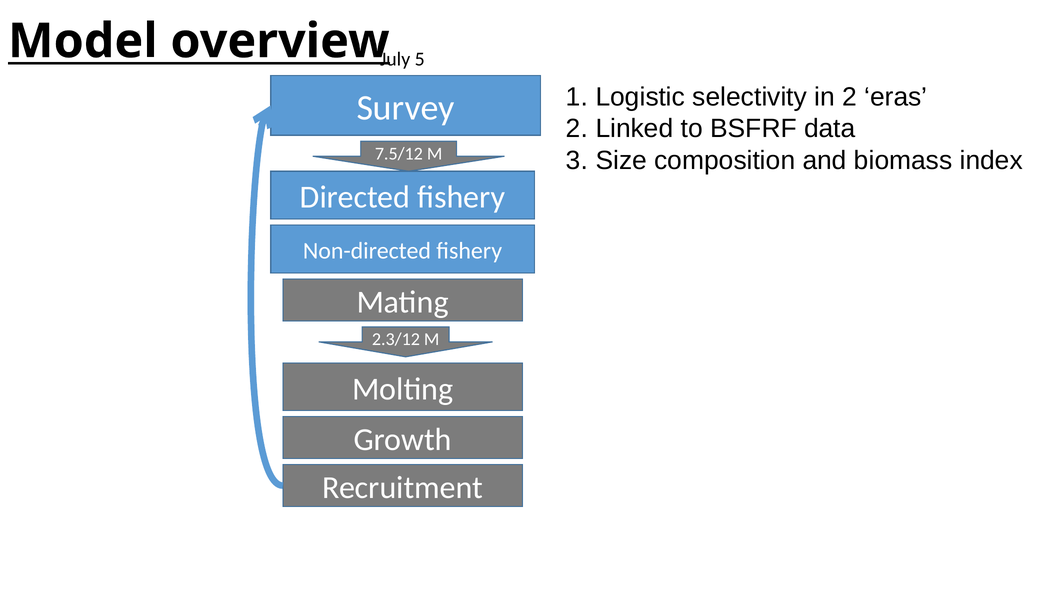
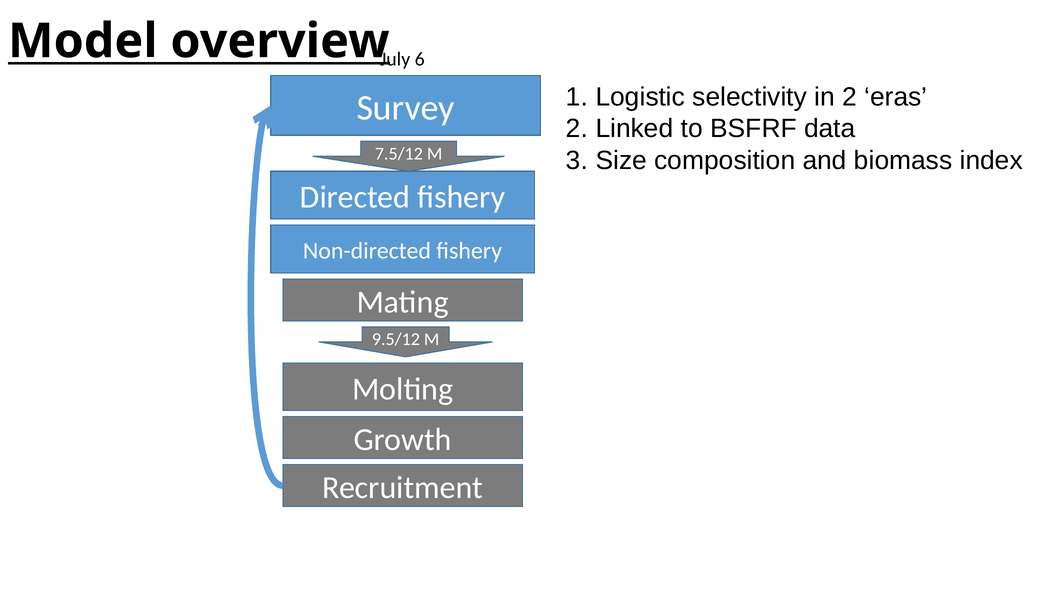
5: 5 -> 6 (420, 59)
2.3/12: 2.3/12 -> 9.5/12 (396, 340)
